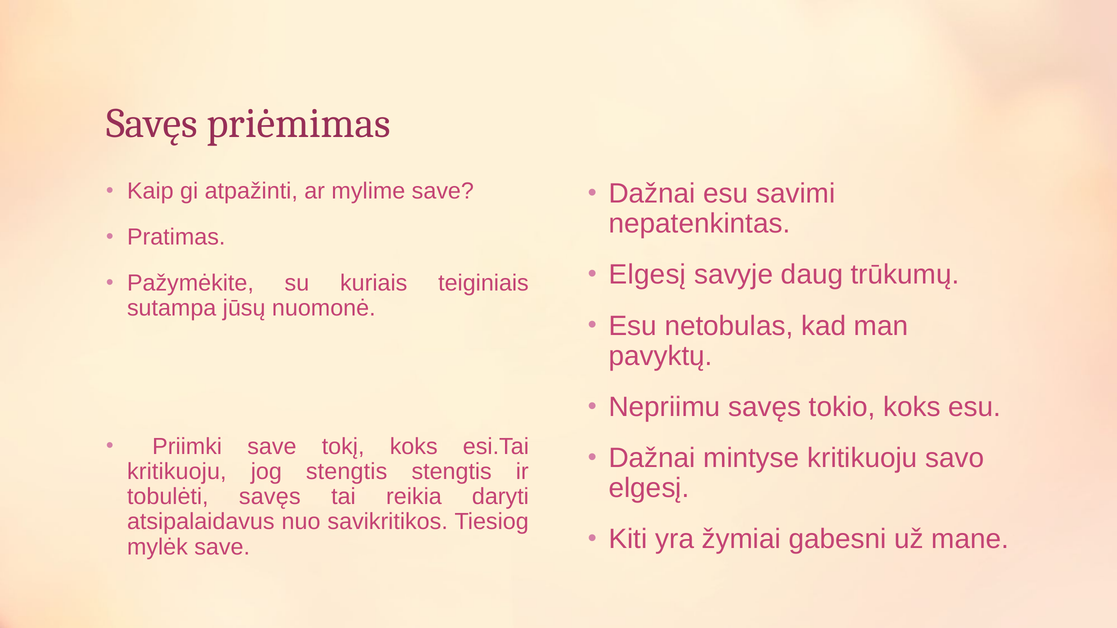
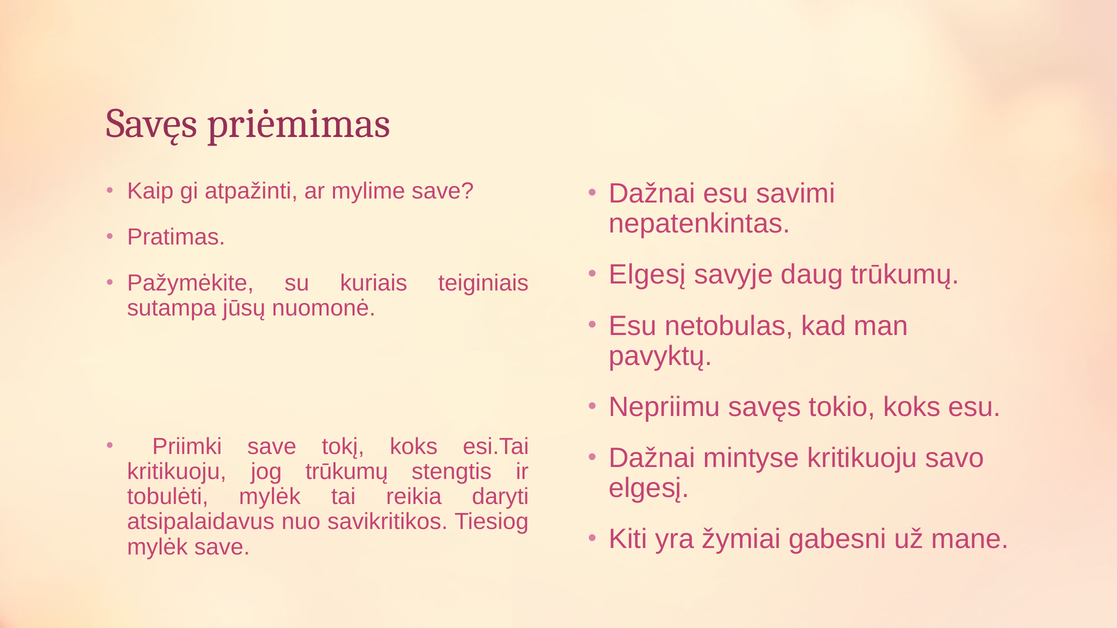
jog stengtis: stengtis -> trūkumų (347, 472)
tobulėti savęs: savęs -> mylėk (270, 497)
